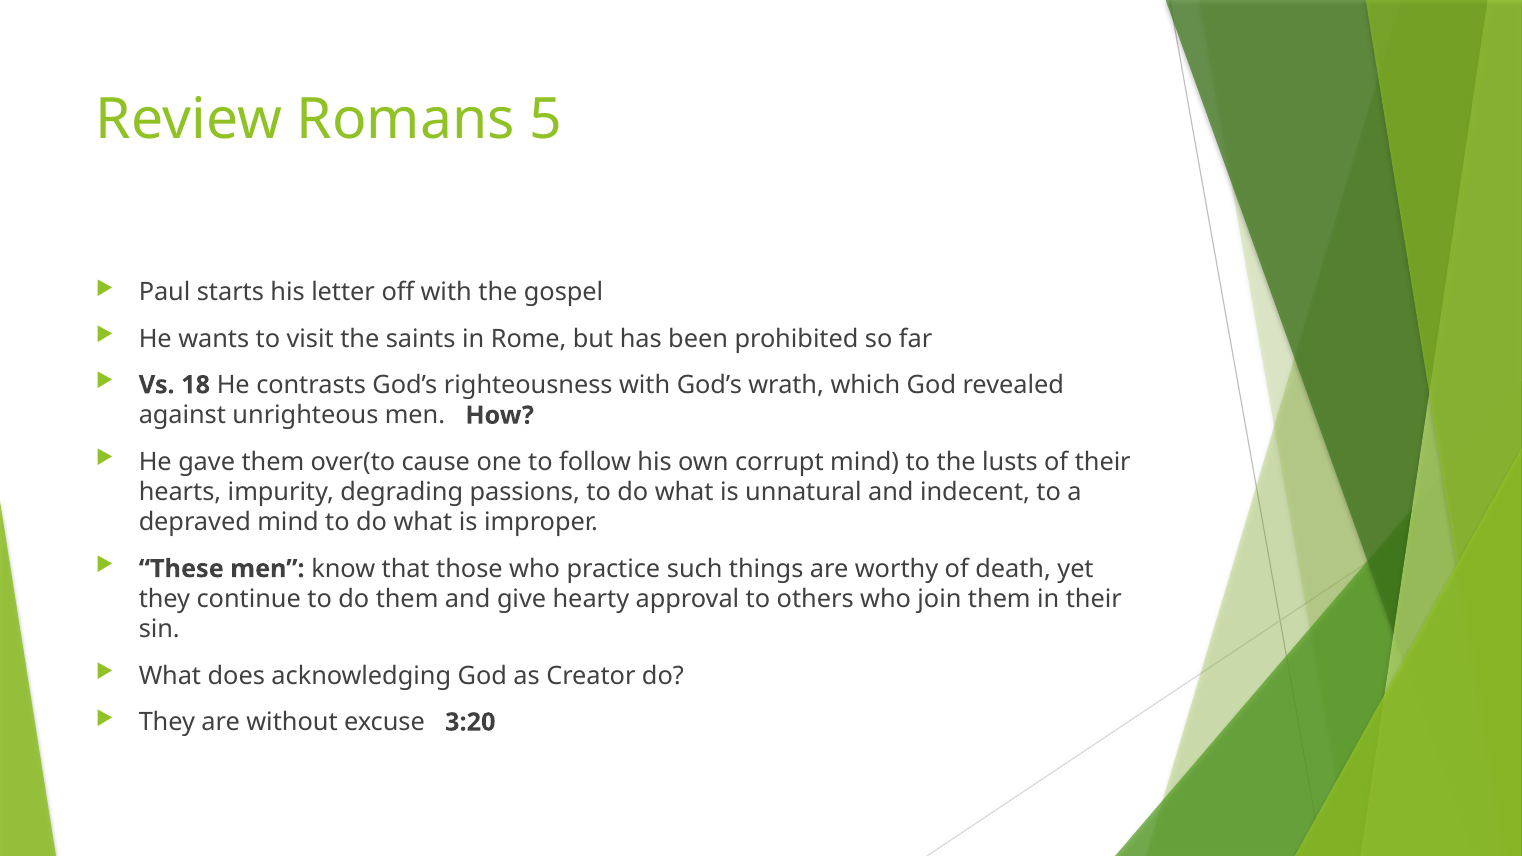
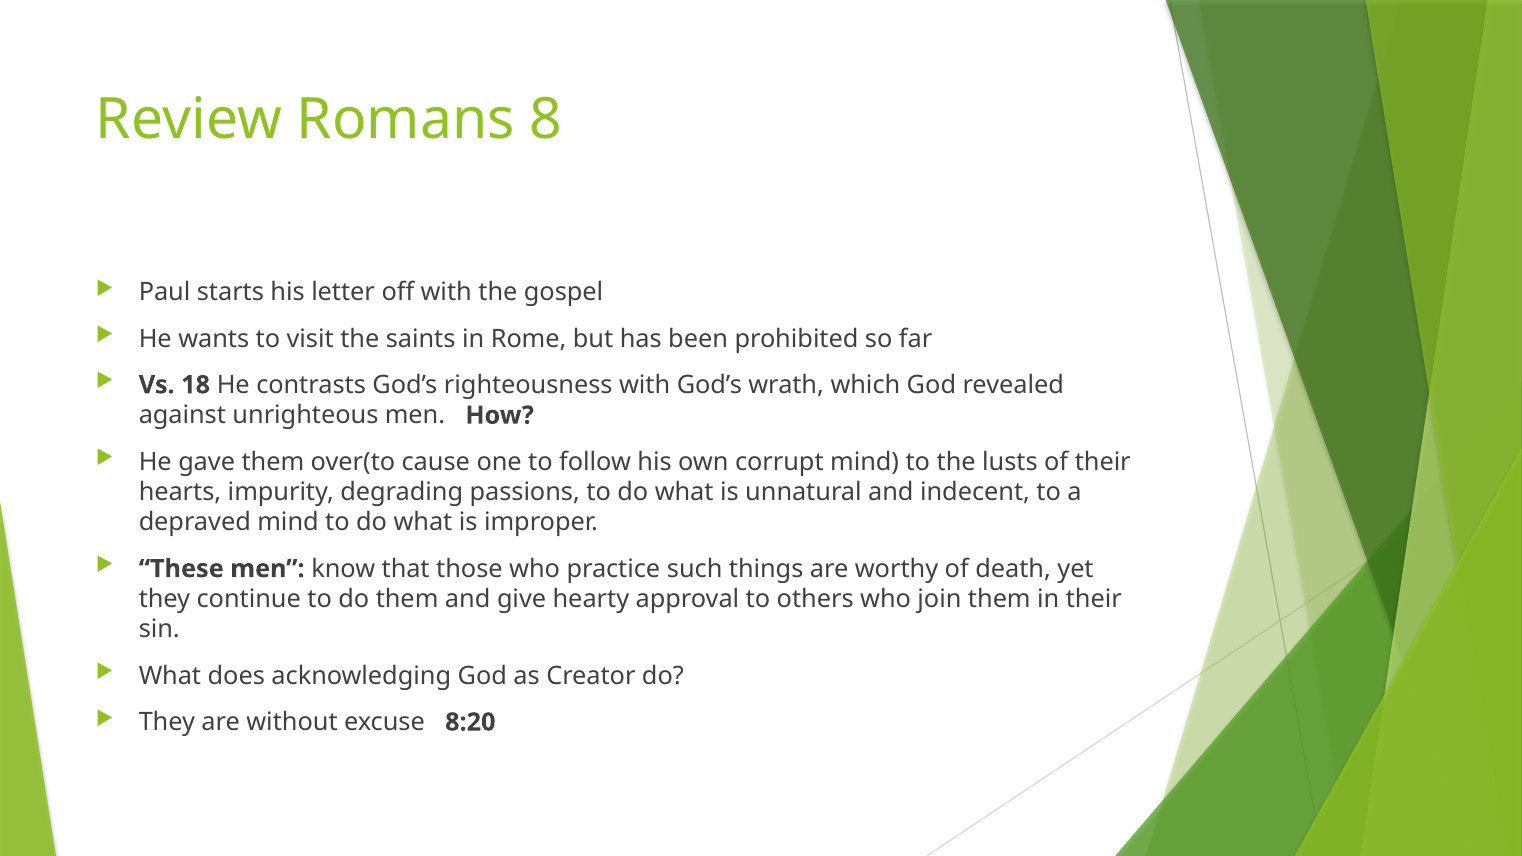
5: 5 -> 8 (546, 120)
3:20: 3:20 -> 8:20 (470, 722)
